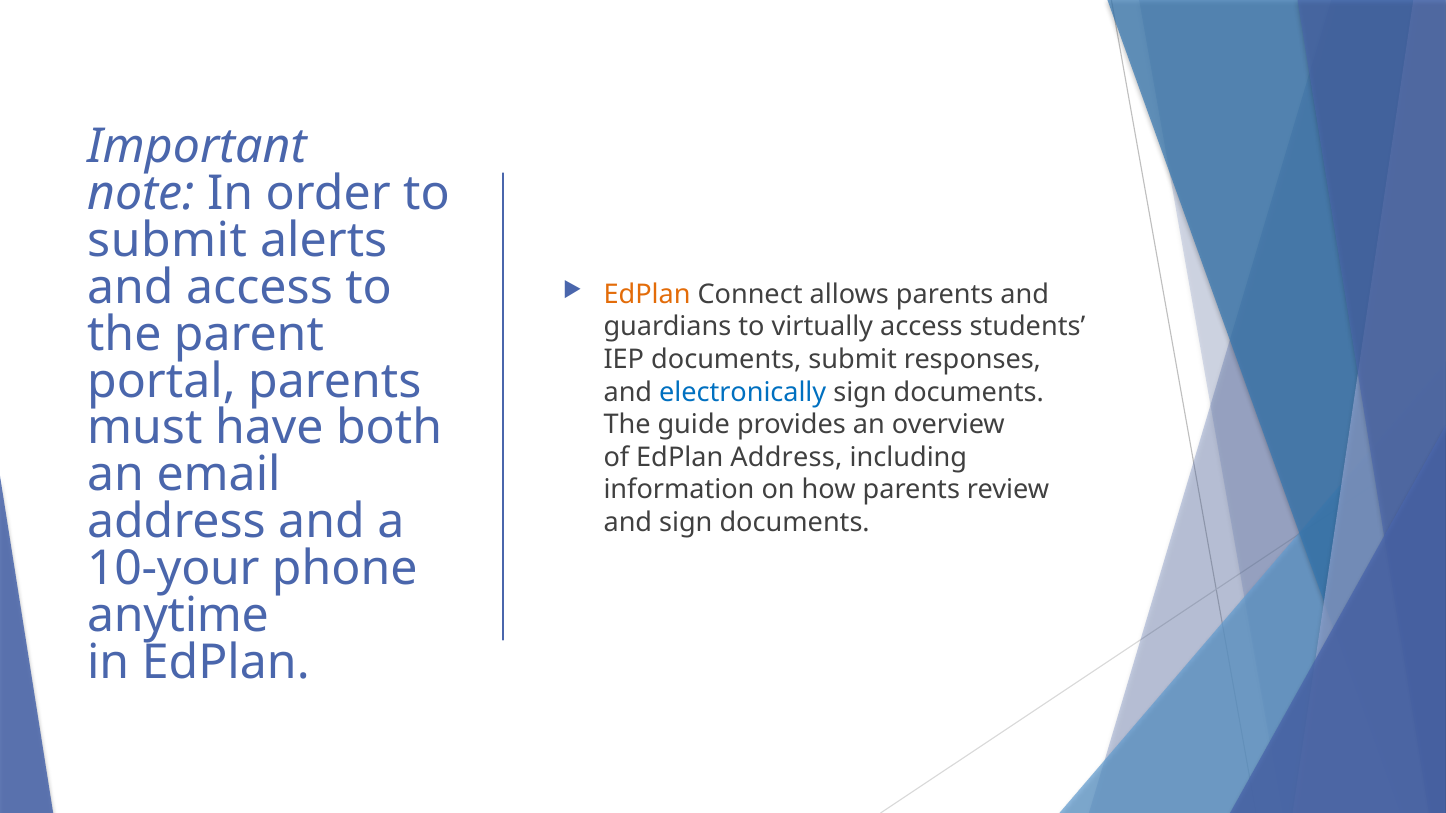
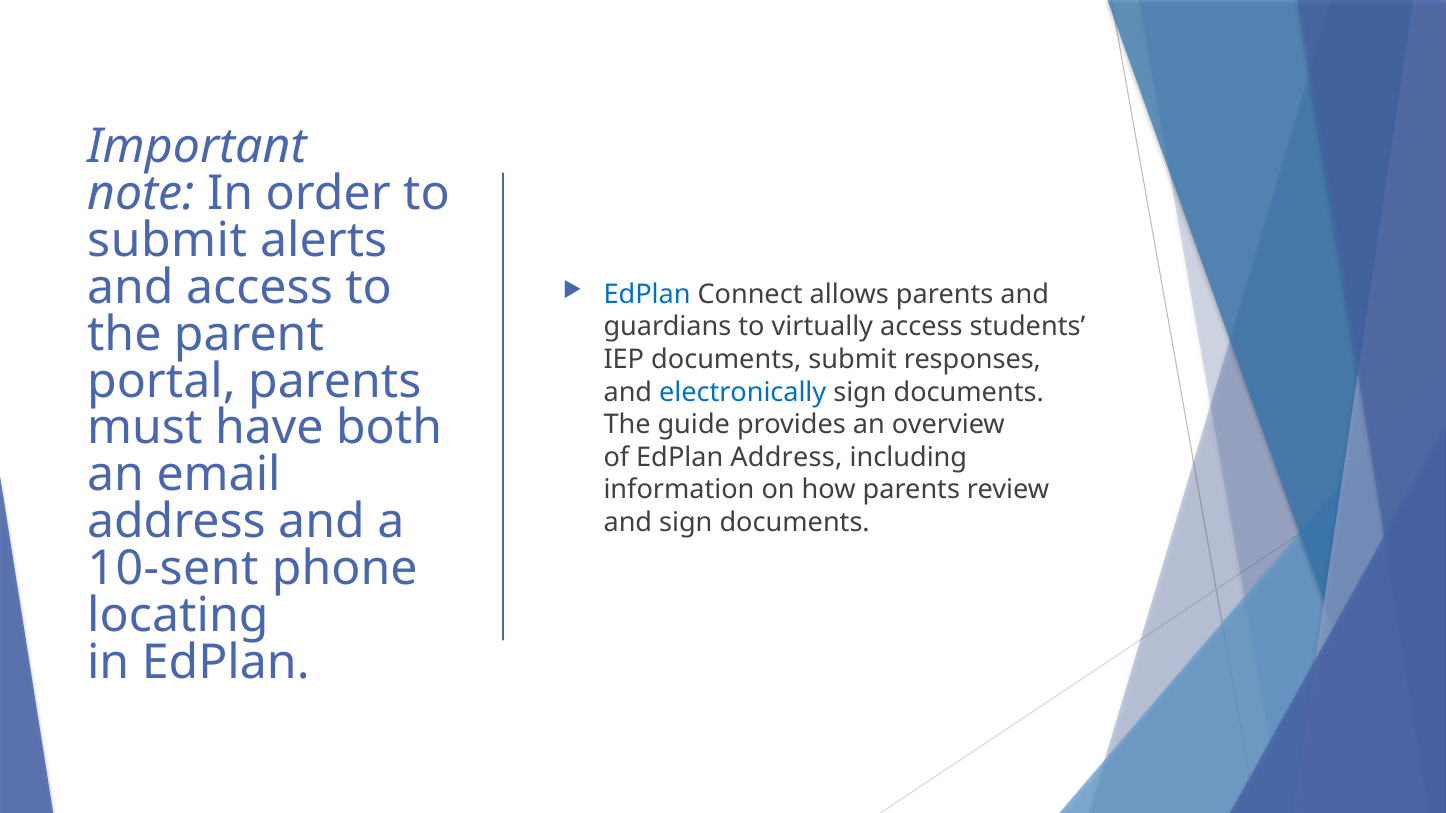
EdPlan colour: orange -> blue (647, 295)
10-your: 10-your -> 10-sent (173, 569)
anytime: anytime -> locating (178, 616)
